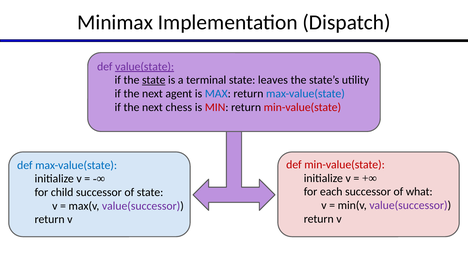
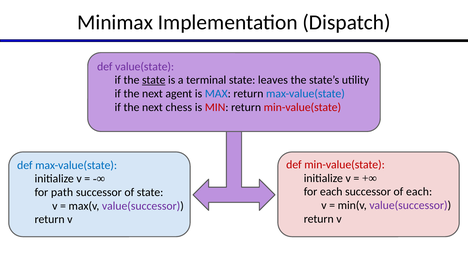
value(state underline: present -> none (145, 67)
of what: what -> each (419, 192)
child: child -> path (62, 193)
